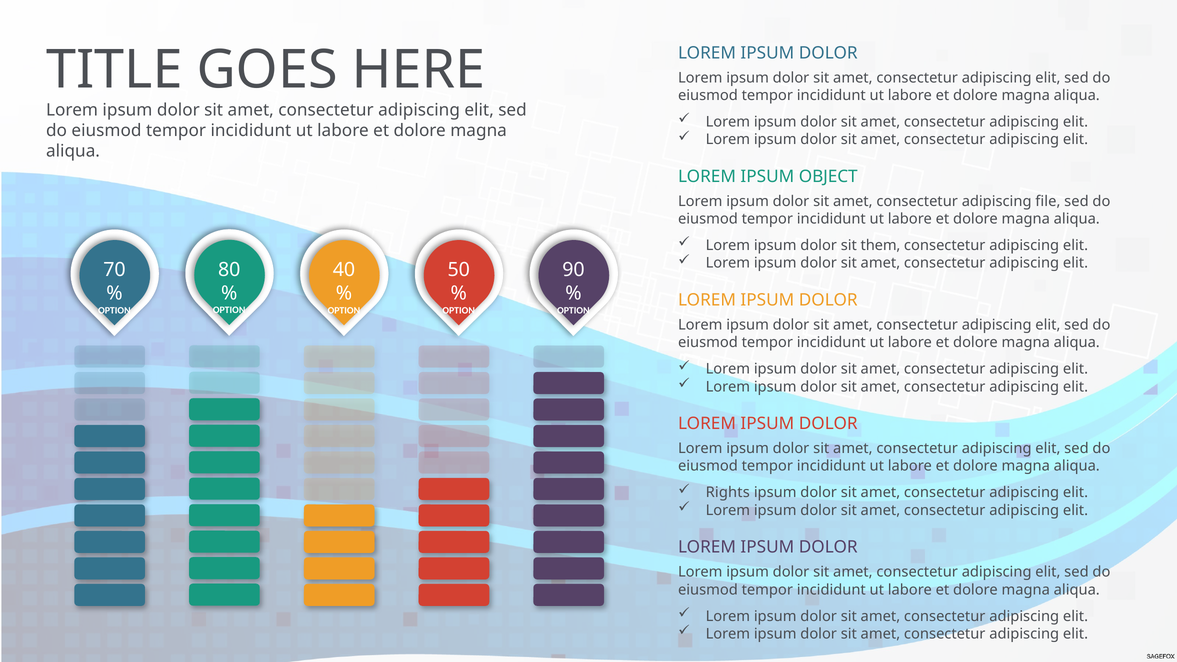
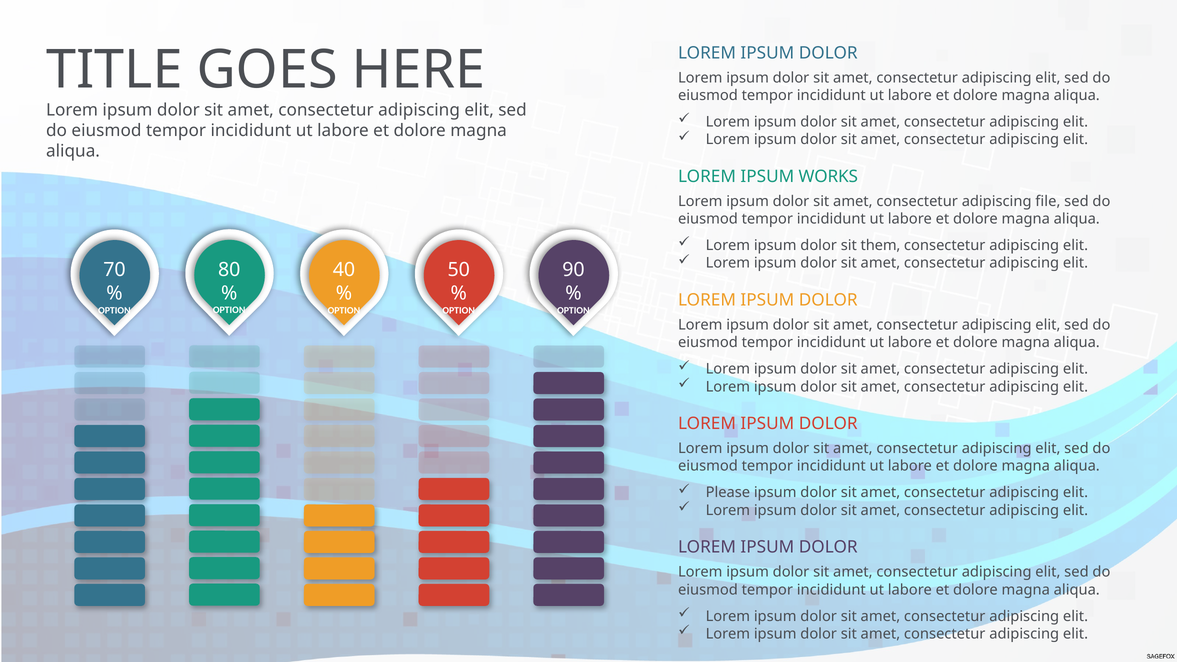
OBJECT: OBJECT -> WORKS (828, 177)
Rights: Rights -> Please (728, 493)
